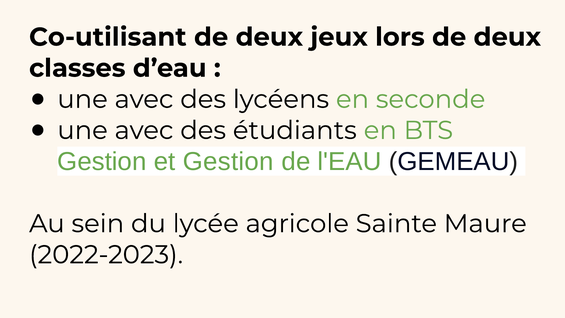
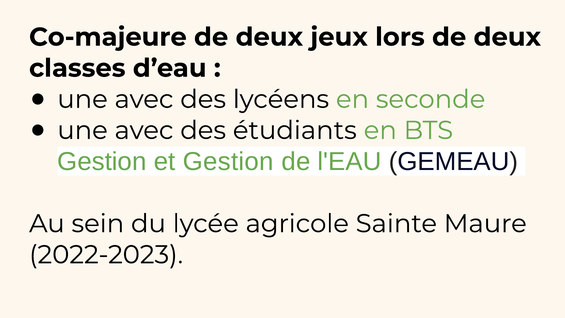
Co-utilisant: Co-utilisant -> Co-majeure (108, 37)
